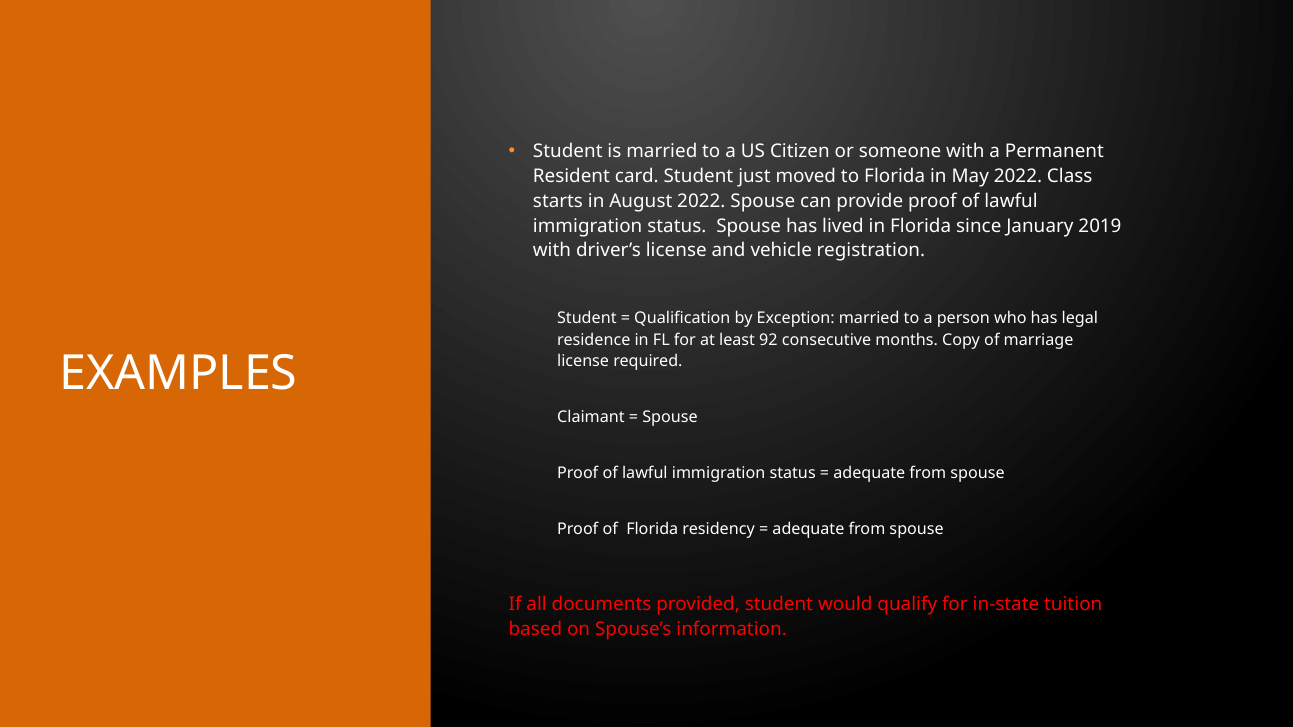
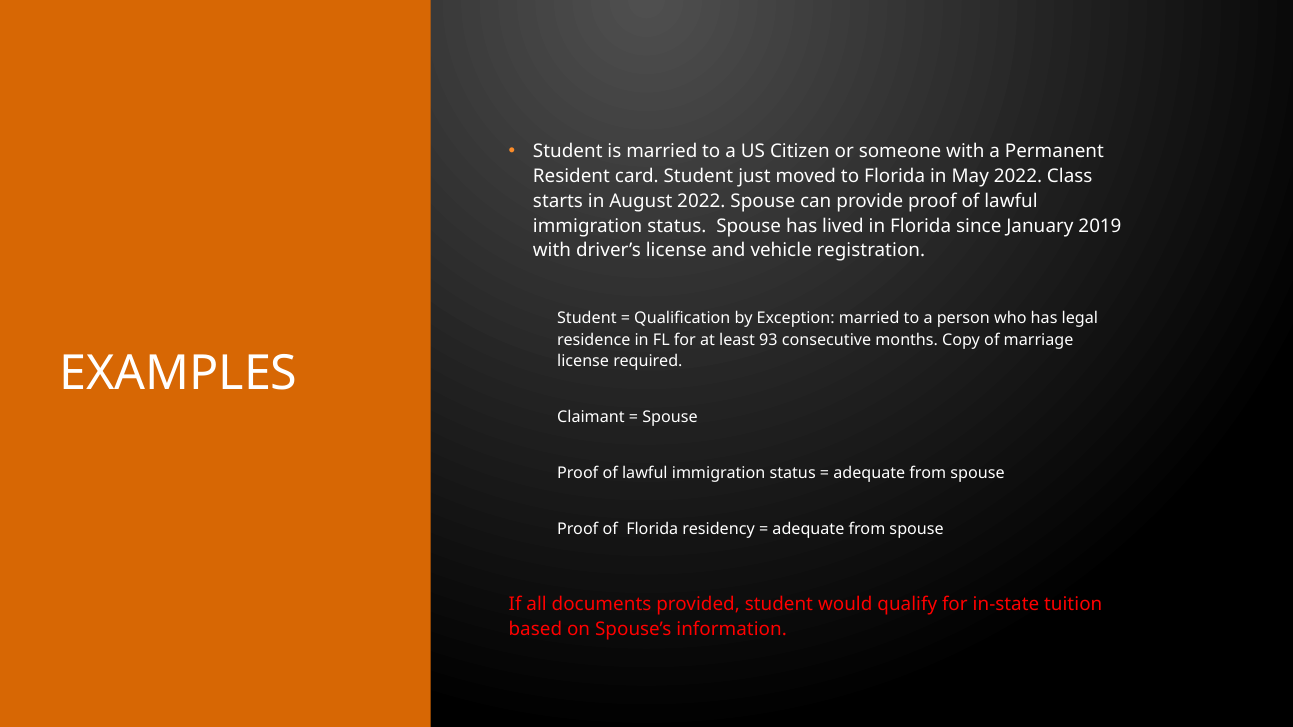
92: 92 -> 93 (768, 340)
